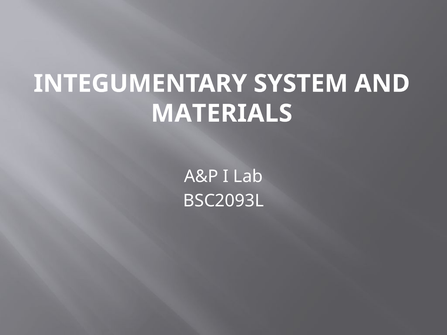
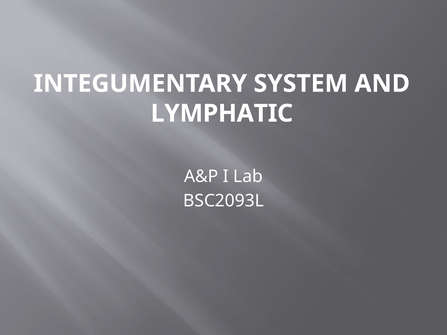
MATERIALS: MATERIALS -> LYMPHATIC (222, 113)
